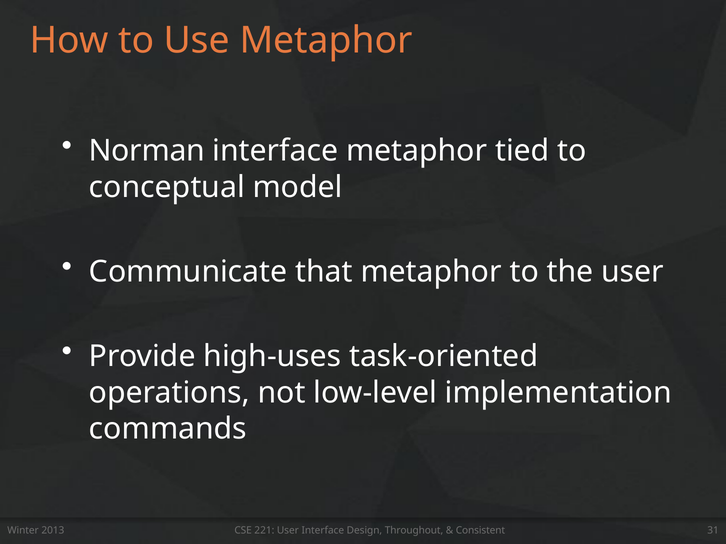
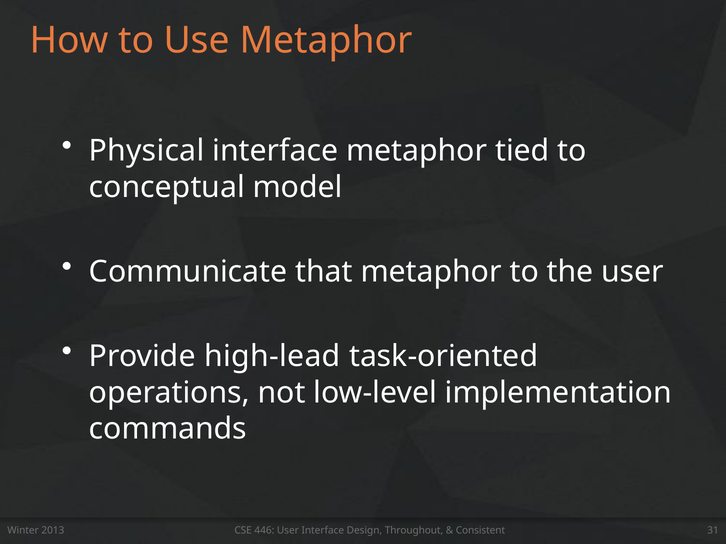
Norman: Norman -> Physical (147, 151)
high-uses: high-uses -> high-lead (272, 357)
221: 221 -> 446 (264, 531)
